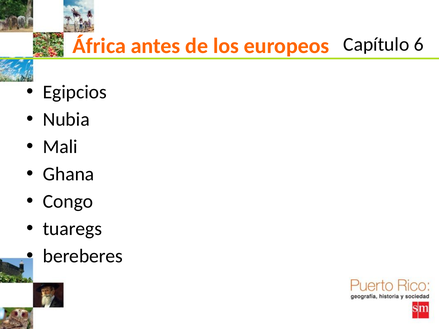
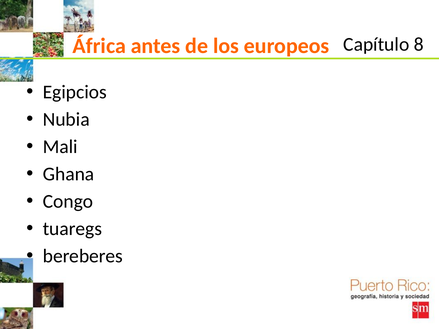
6: 6 -> 8 (419, 44)
